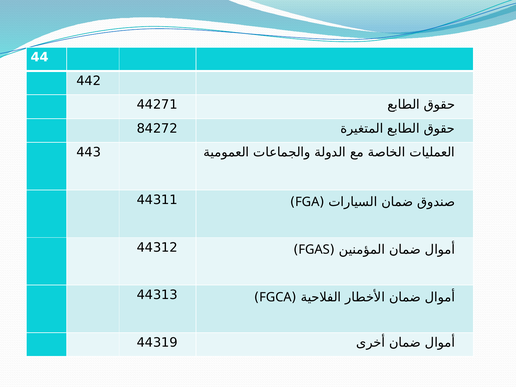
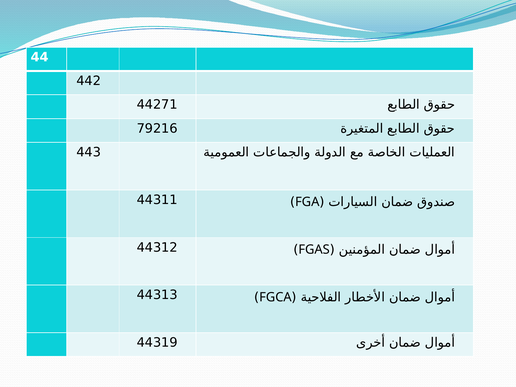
84272: 84272 -> 79216 (157, 129)
